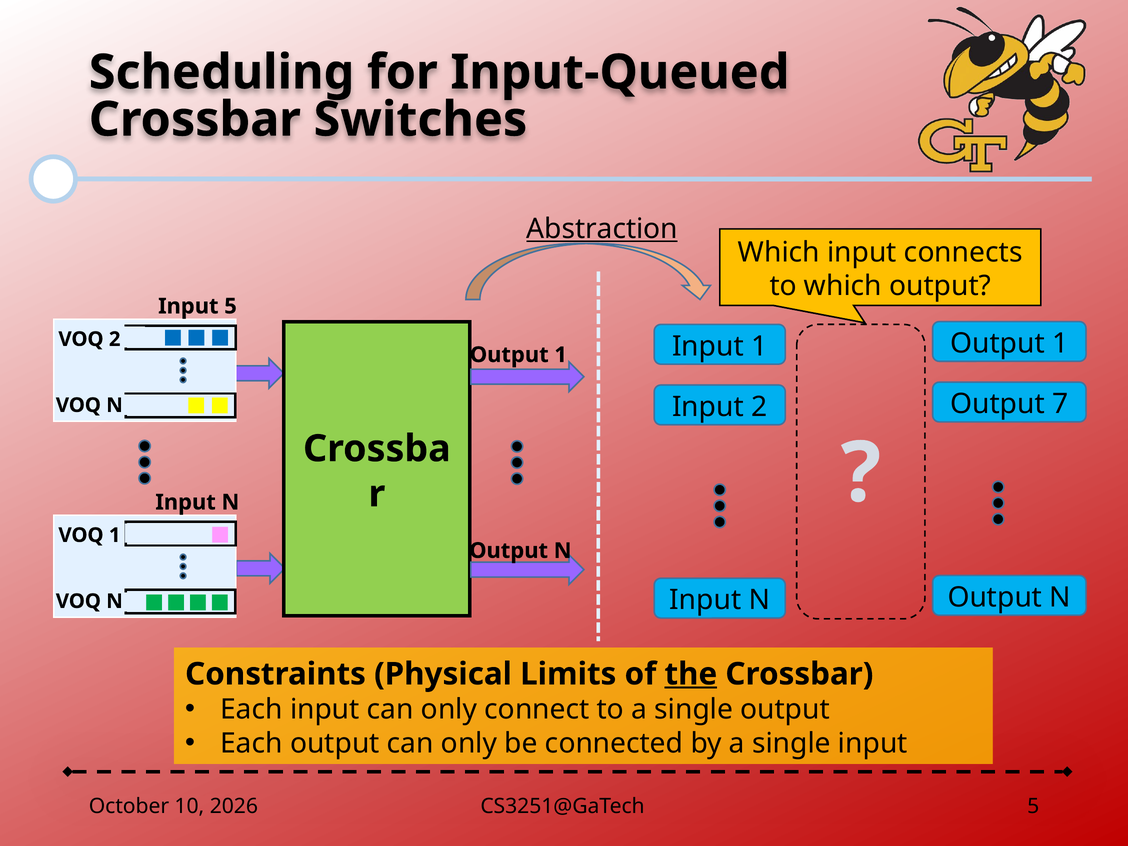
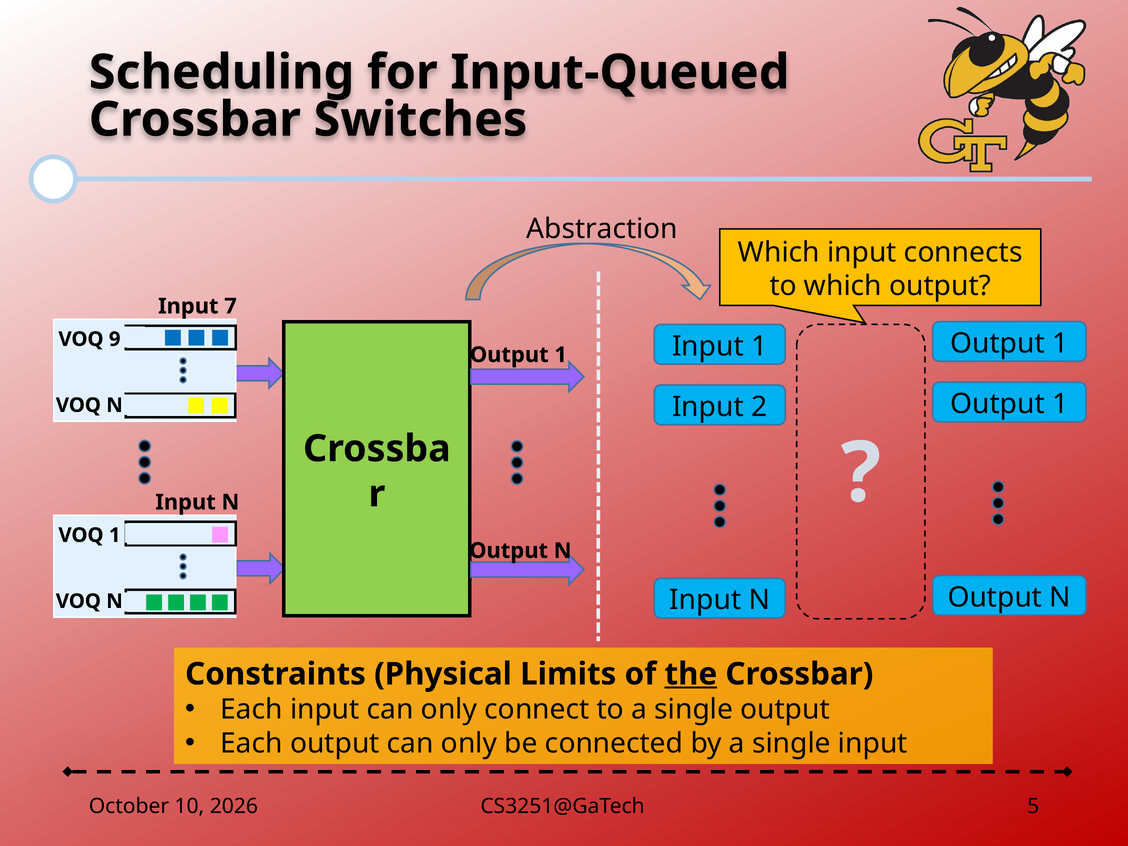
Abstraction underline: present -> none (602, 229)
Input 5: 5 -> 7 (231, 306)
VOQ 2: 2 -> 9 (115, 339)
7: 7 -> 1 (1060, 404)
